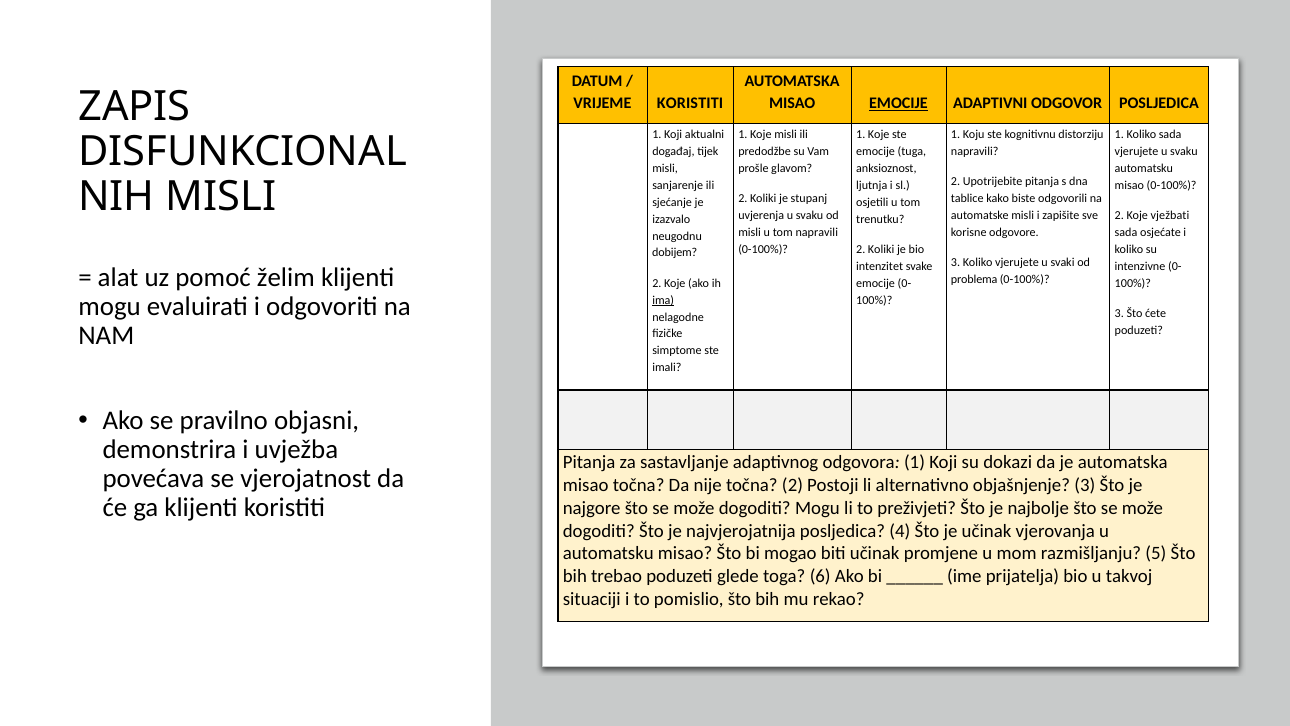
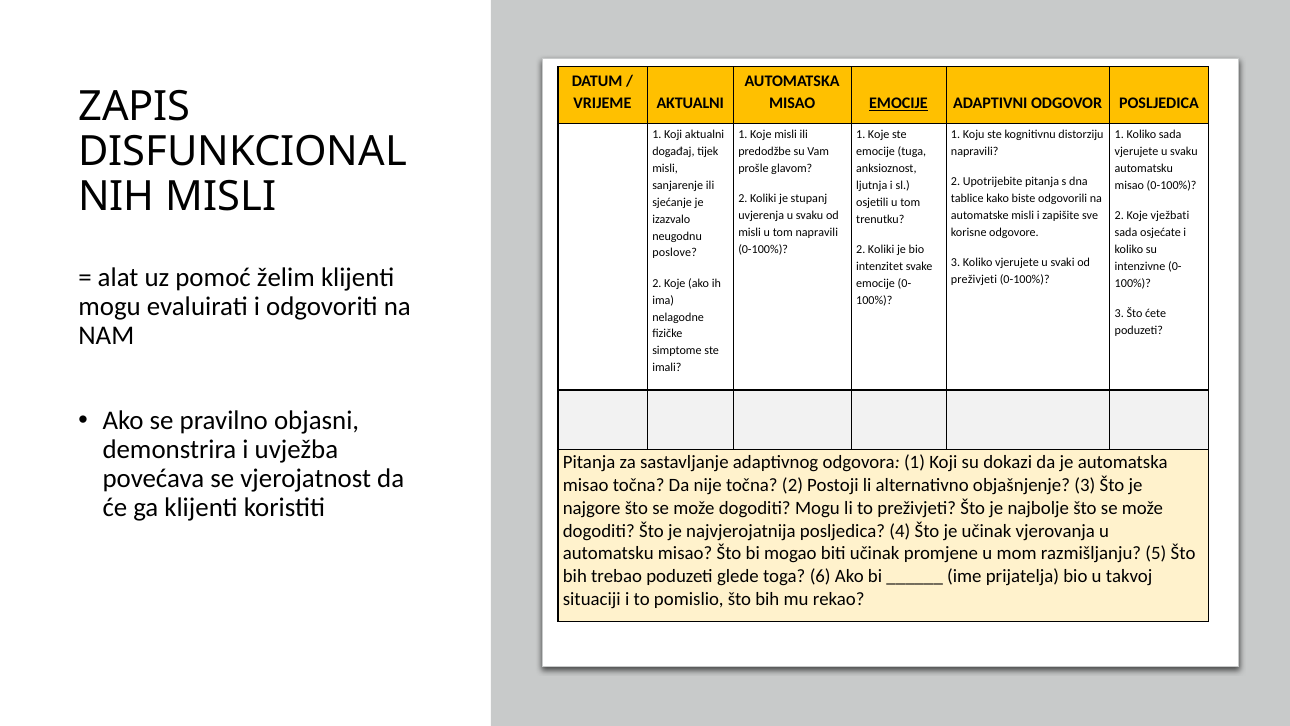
VRIJEME KORISTITI: KORISTITI -> AKTUALNI (690, 104)
dobijem: dobijem -> poslove (675, 253)
problema: problema -> preživjeti (974, 280)
ima underline: present -> none (663, 300)
